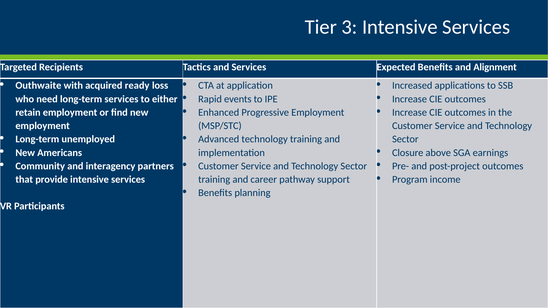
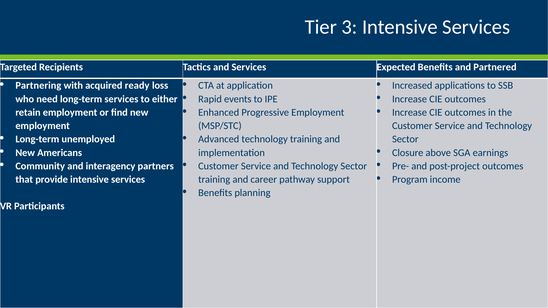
Alignment: Alignment -> Partnered (495, 67)
Outhwaite: Outhwaite -> Partnering (38, 86)
